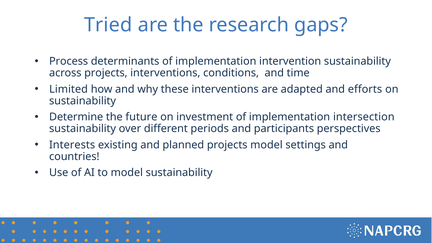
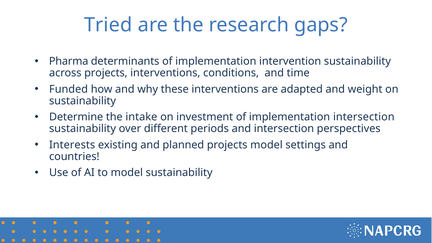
Process: Process -> Pharma (69, 61)
Limited: Limited -> Funded (69, 89)
efforts: efforts -> weight (365, 89)
future: future -> intake (141, 117)
and participants: participants -> intersection (284, 129)
